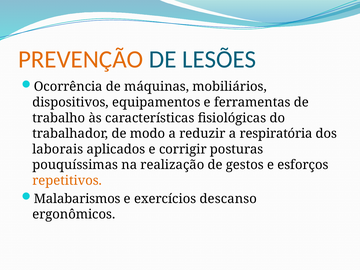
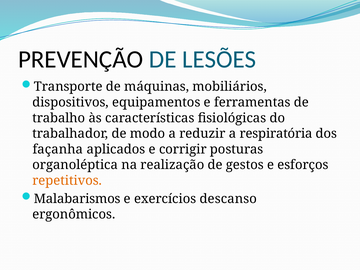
PREVENÇÃO colour: orange -> black (81, 59)
Ocorrência: Ocorrência -> Transporte (68, 87)
laborais: laborais -> façanha (58, 149)
pouquíssimas: pouquíssimas -> organoléptica (75, 165)
